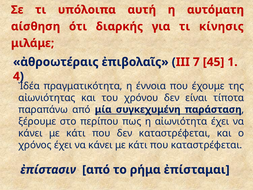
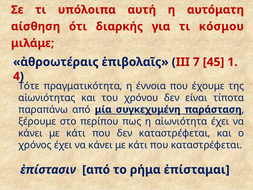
κίνησις: κίνησις -> κόσμου (221, 26)
Ἰδέα: Ἰδέα -> Τότε (29, 86)
